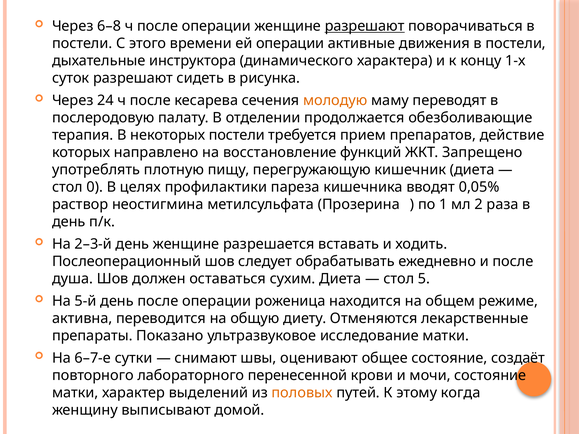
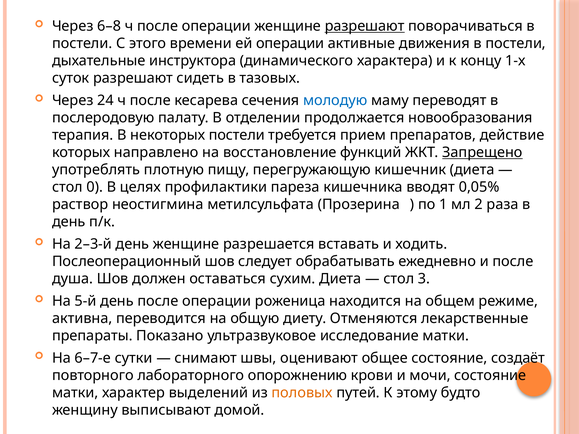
рисунка: рисунка -> тазовых (270, 78)
молодую colour: orange -> blue (335, 100)
обезболивающие: обезболивающие -> новообразования (470, 118)
Запрещено underline: none -> present (482, 153)
5: 5 -> 3 (424, 279)
перенесенной: перенесенной -> опорожнению (298, 375)
когда: когда -> будто (461, 393)
